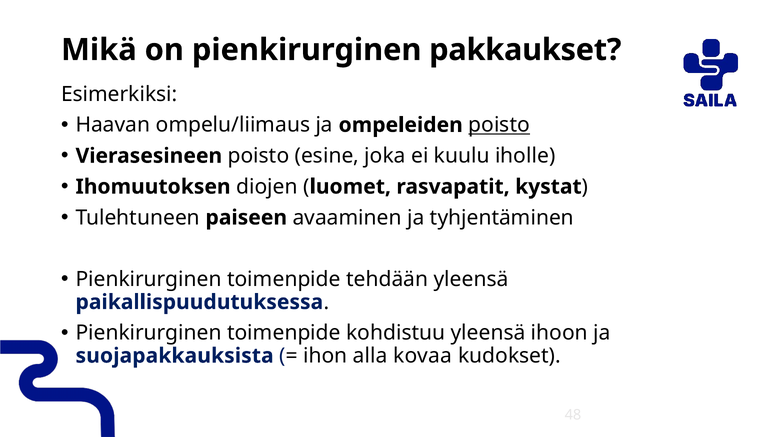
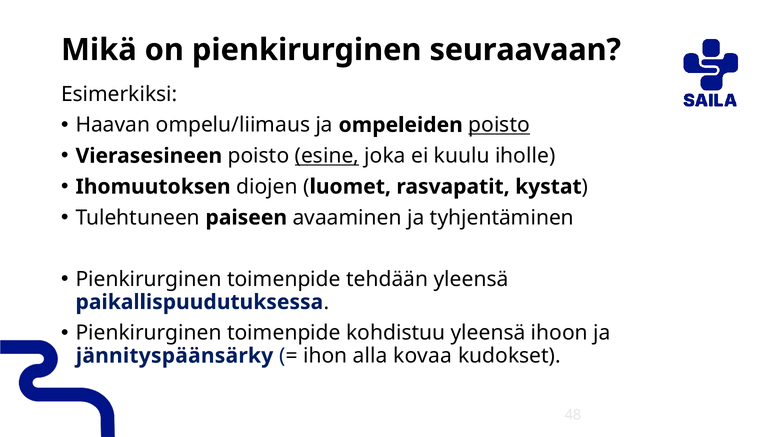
pakkaukset: pakkaukset -> seuraavaan (525, 50)
esine underline: none -> present (327, 156)
suojapakkauksista: suojapakkauksista -> jännityspäänsärky (175, 356)
